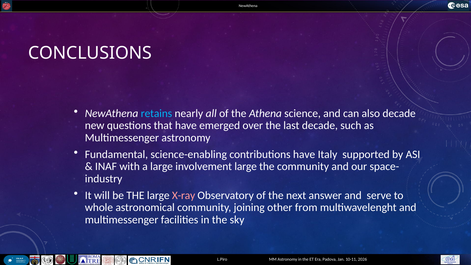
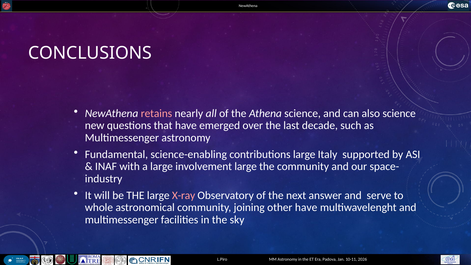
retains colour: light blue -> pink (156, 113)
also decade: decade -> science (399, 113)
contributions have: have -> large (304, 154)
other from: from -> have (306, 208)
